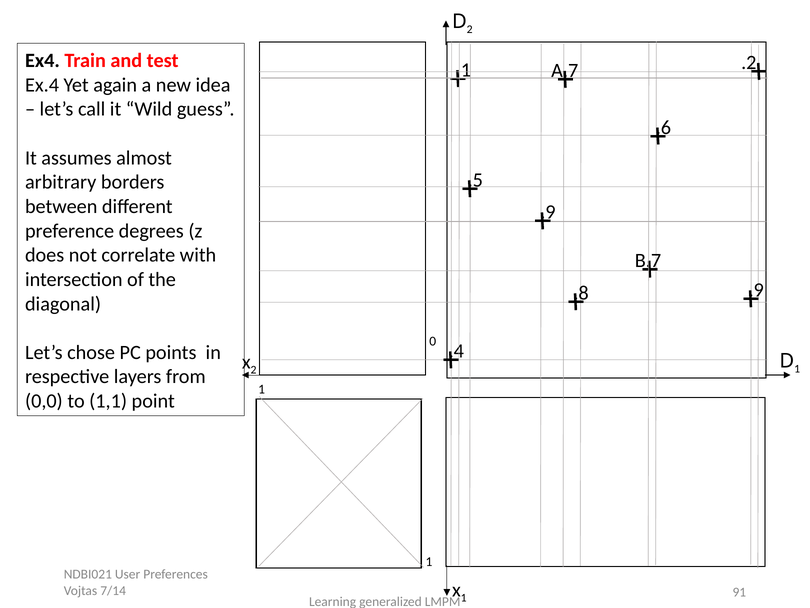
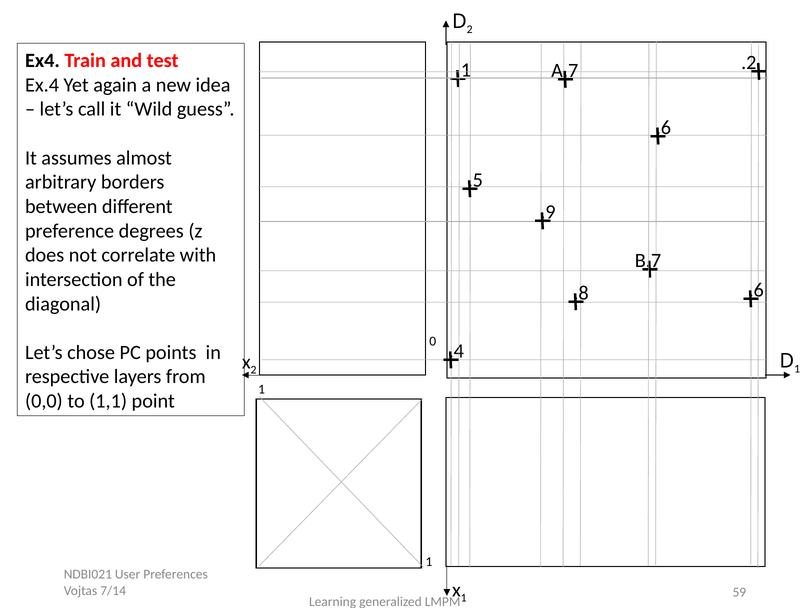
.9: .9 -> .6 (756, 290)
91: 91 -> 59 (739, 592)
